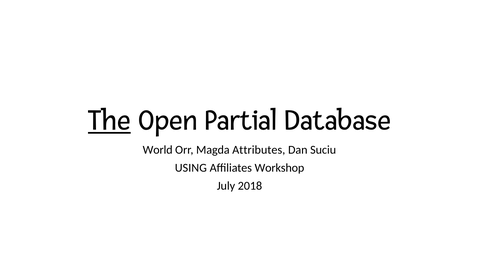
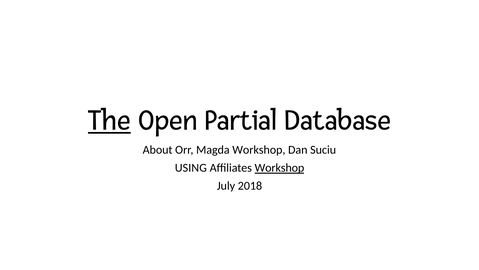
World: World -> About (158, 150)
Magda Attributes: Attributes -> Workshop (259, 150)
Workshop underline: none -> present (279, 168)
